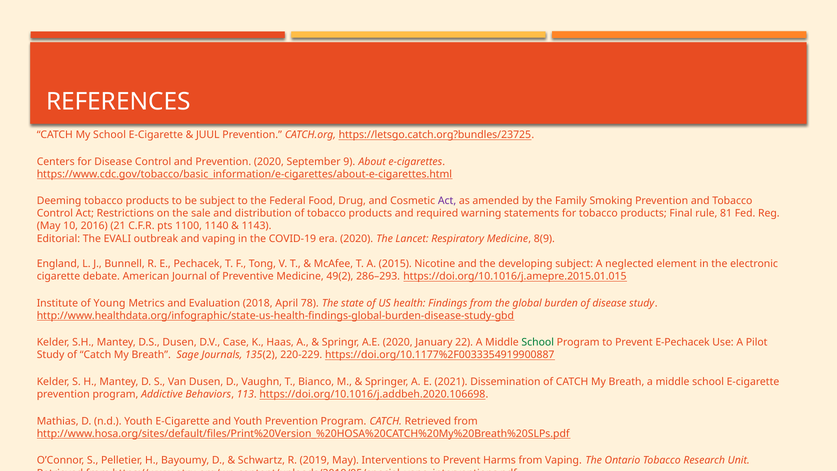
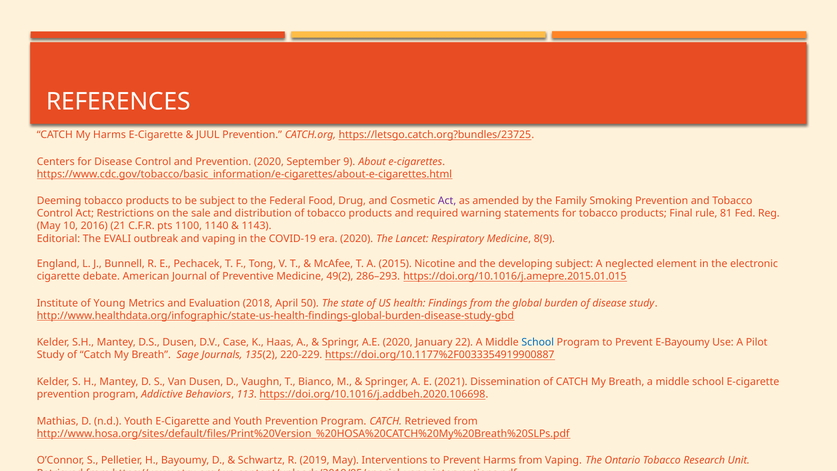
My School: School -> Harms (110, 135)
78: 78 -> 50 (310, 303)
School colour: green -> blue (538, 342)
E-Pechacek: E-Pechacek -> E-Bayoumy (683, 342)
